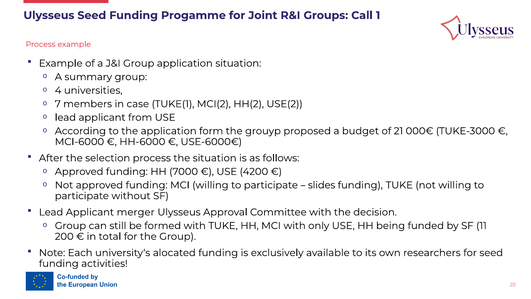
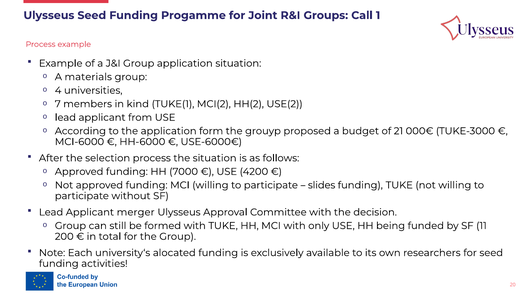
summary: summary -> materials (88, 77)
case: case -> kind (138, 104)
